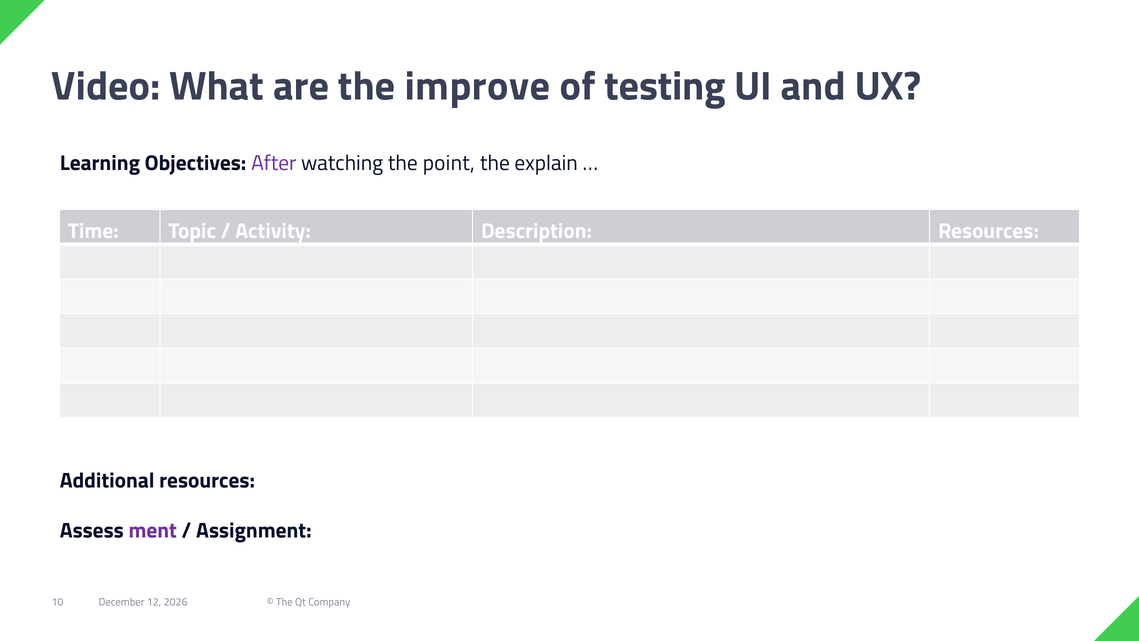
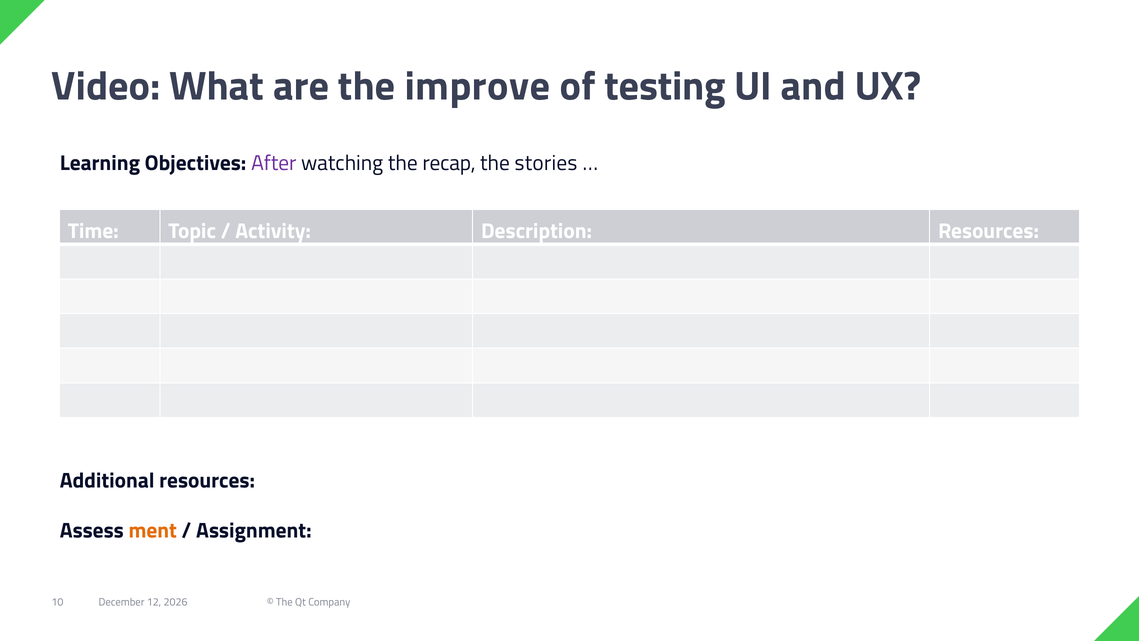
point: point -> recap (449, 163)
explain: explain -> stories (546, 163)
ment colour: purple -> orange (153, 530)
